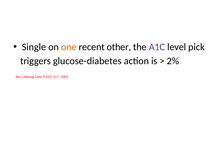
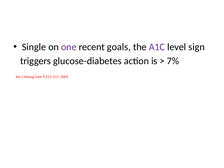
one colour: orange -> purple (69, 47)
other: other -> goals (119, 47)
pick: pick -> sign (197, 47)
2%: 2% -> 7% (173, 61)
